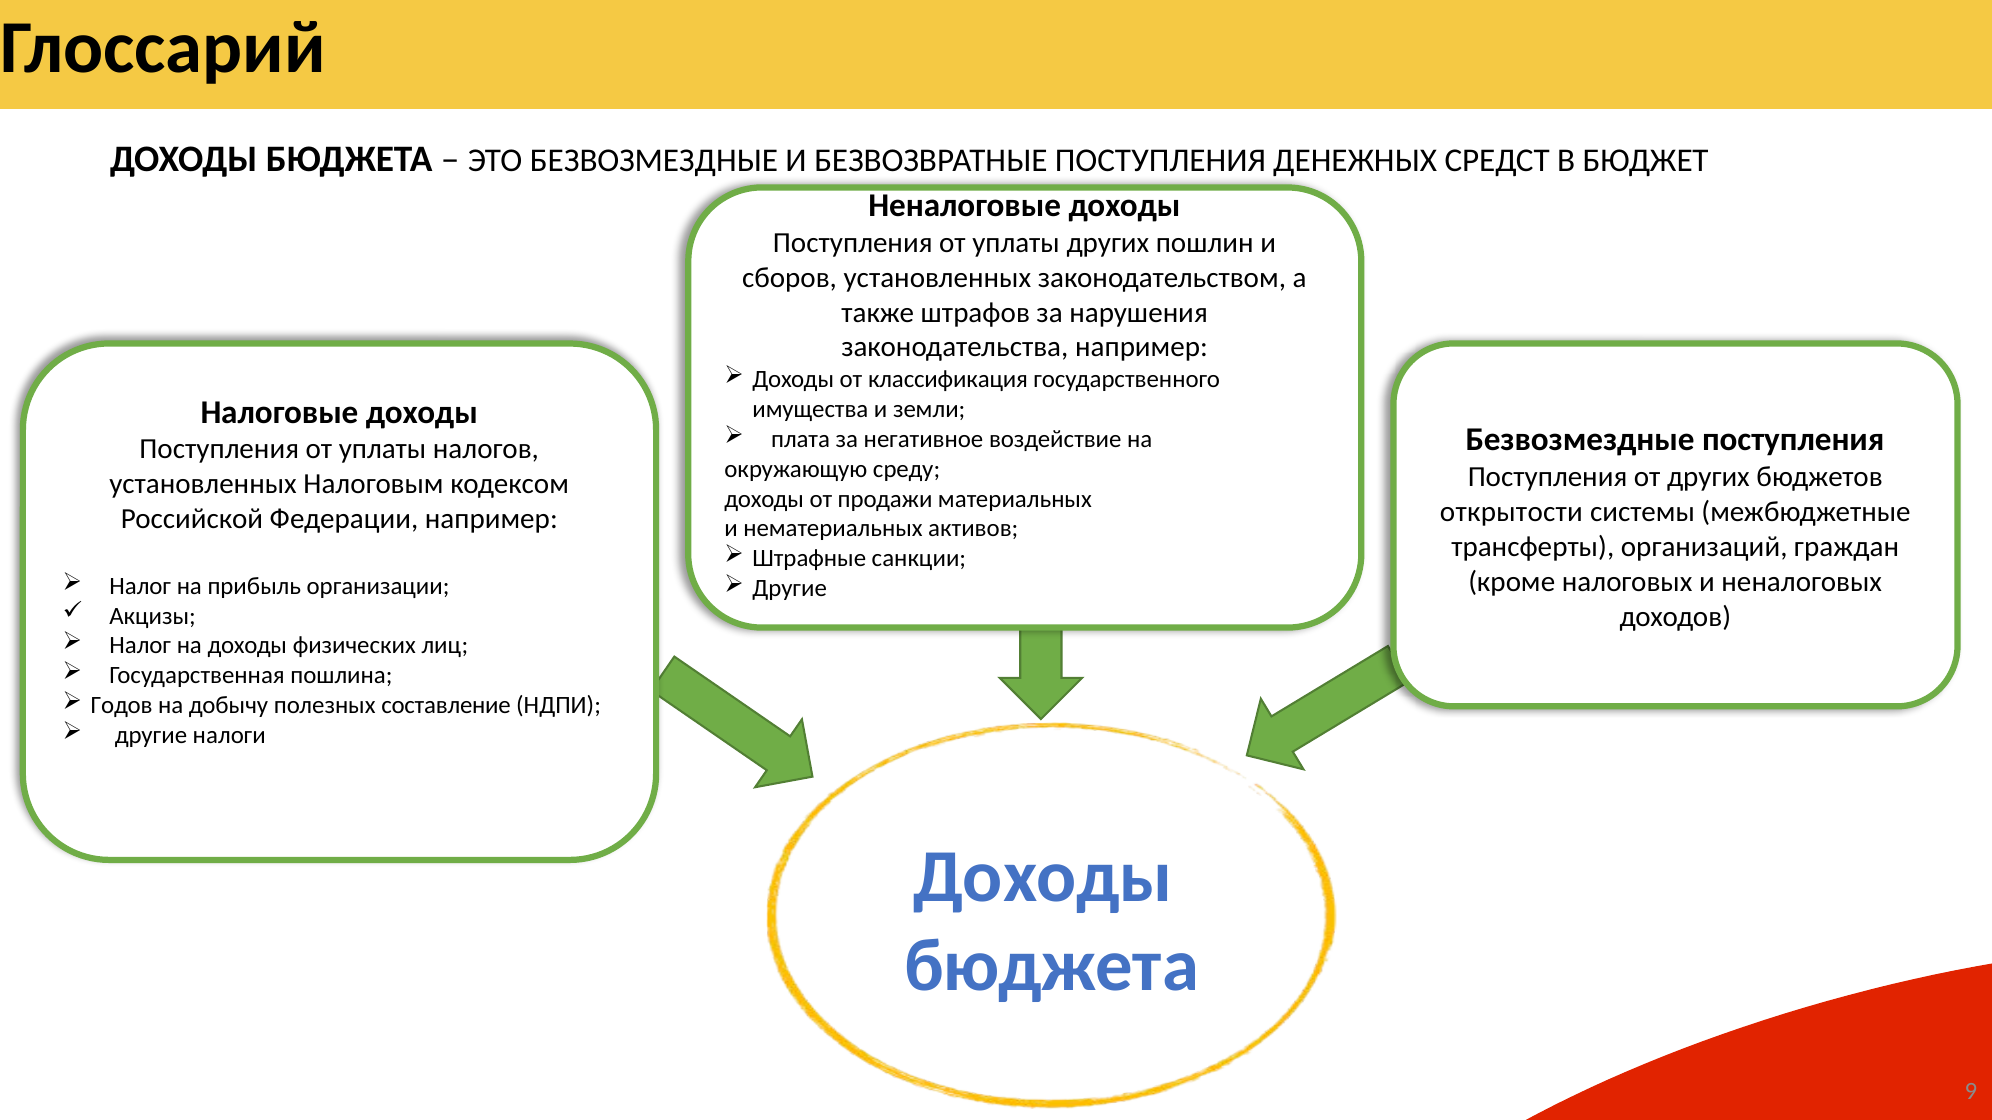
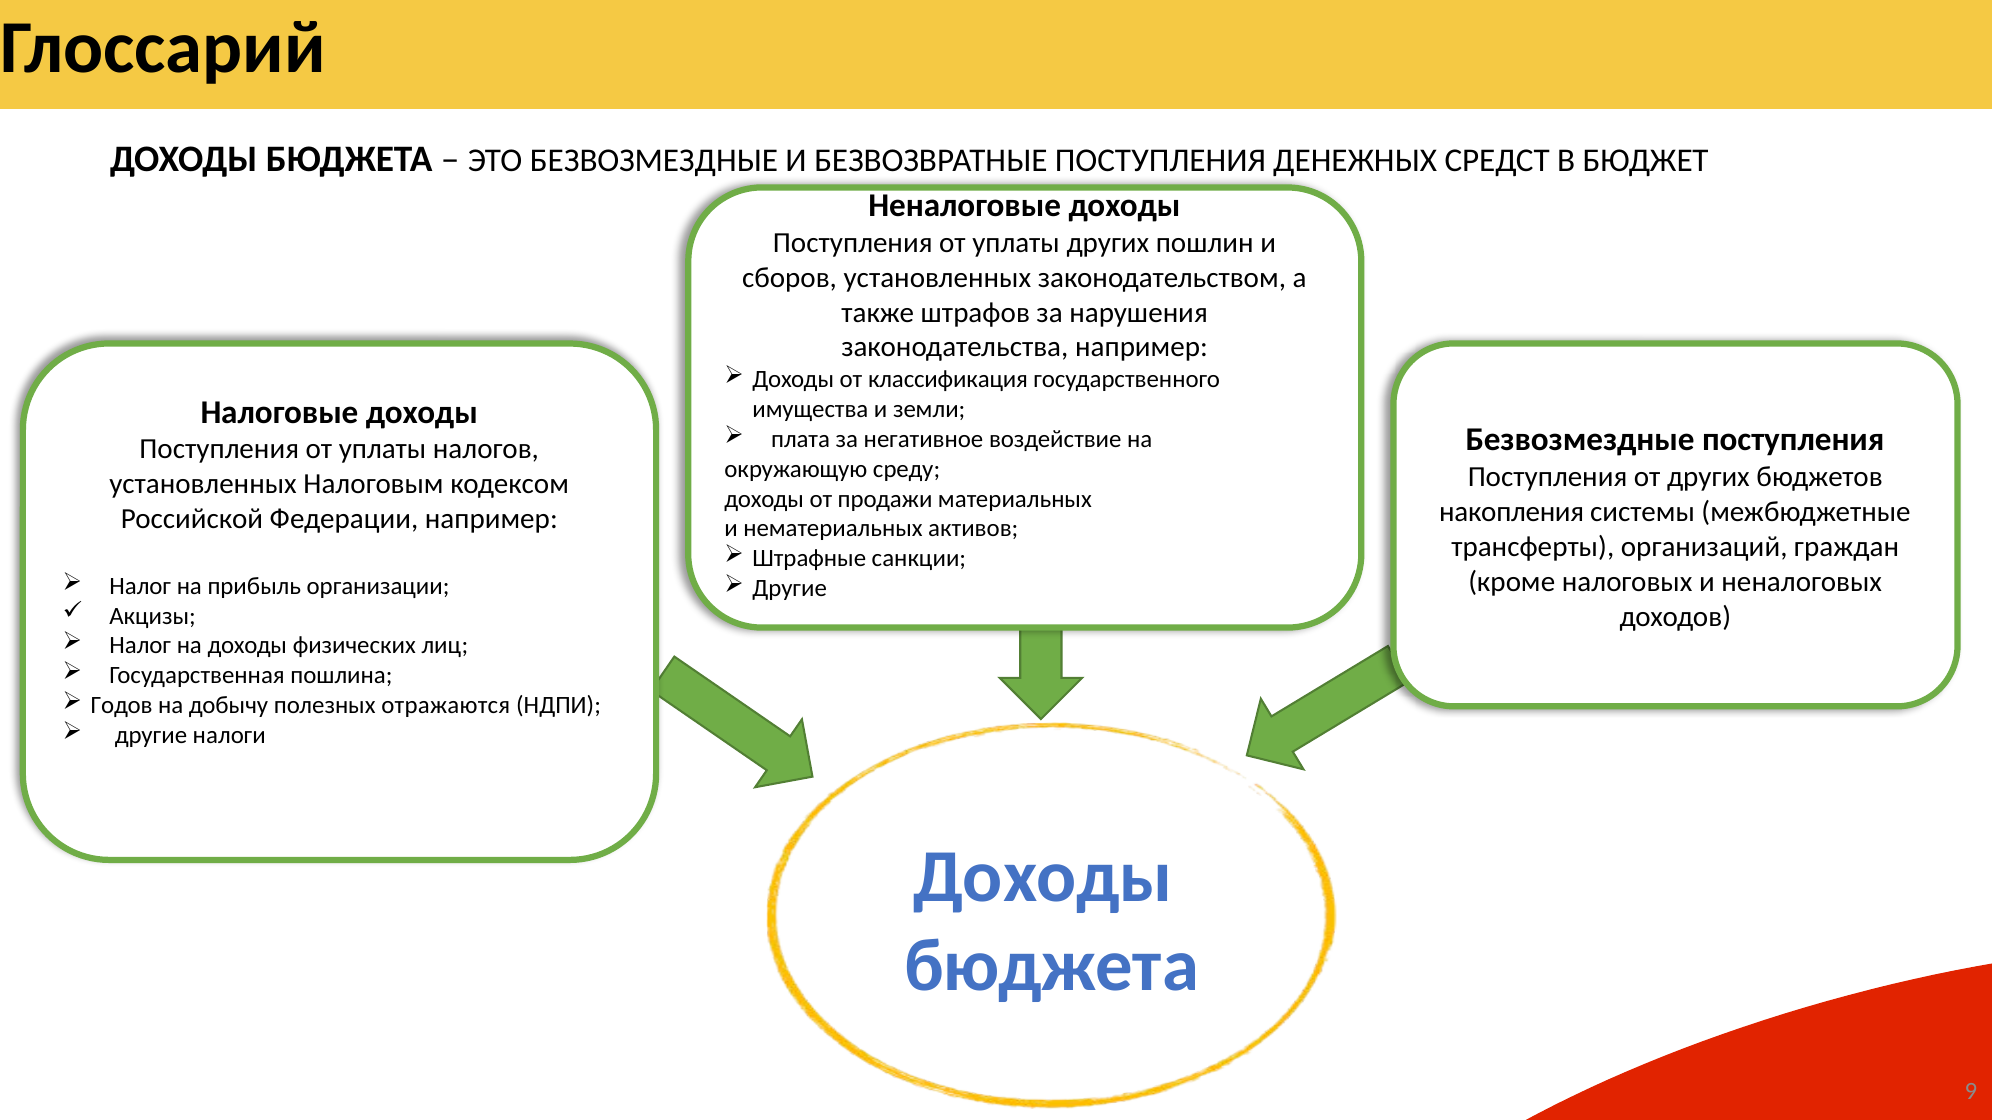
открытости: открытости -> накопления (1512, 512)
составление: составление -> отражаются (446, 706)
